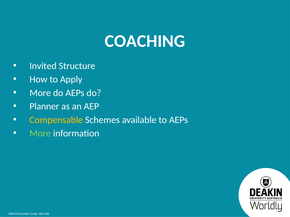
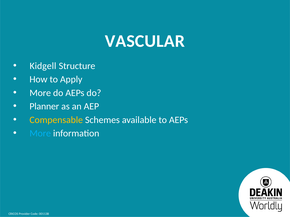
COACHING: COACHING -> VASCULAR (145, 41)
Invited: Invited -> Kidgell (43, 66)
More colour: light green -> light blue (40, 134)
